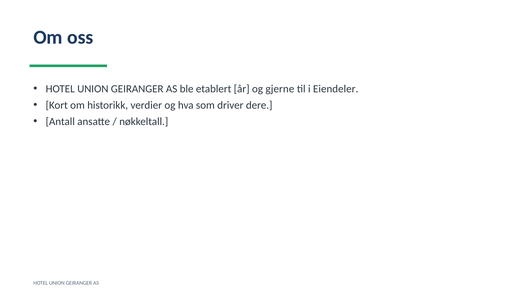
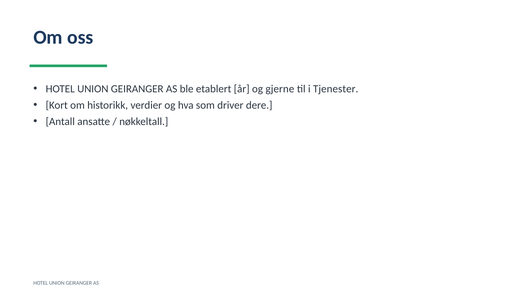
Eiendeler: Eiendeler -> Tjenester (336, 89)
